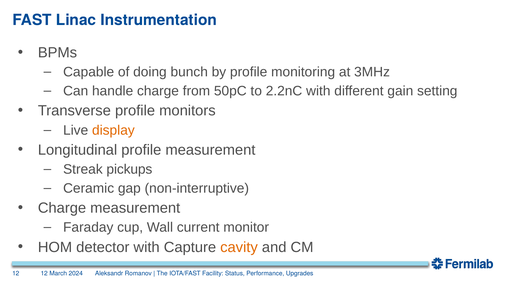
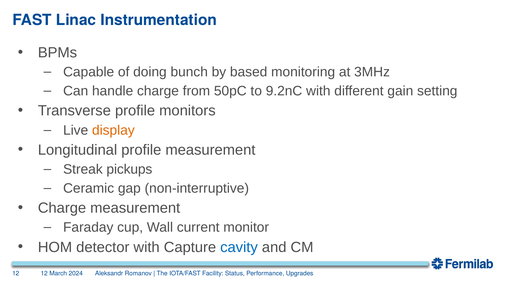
by profile: profile -> based (249, 72)
2.2nC: 2.2nC -> 9.2nC (284, 91)
cavity colour: orange -> blue (239, 247)
